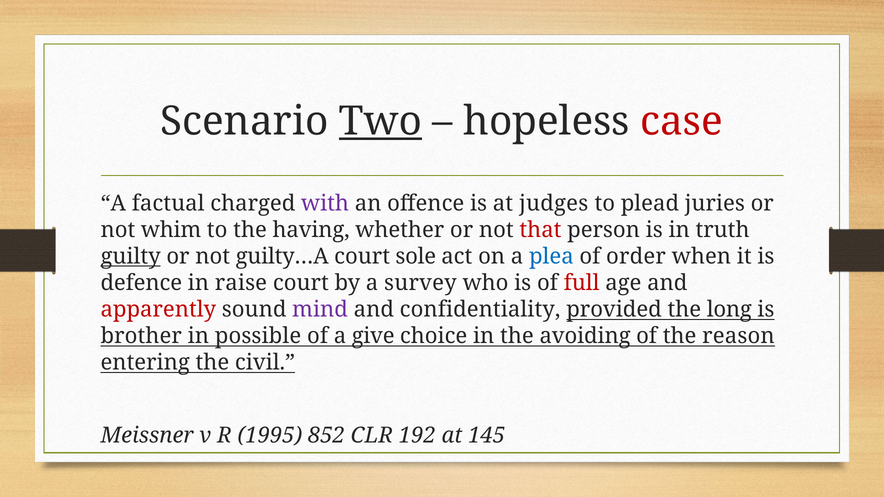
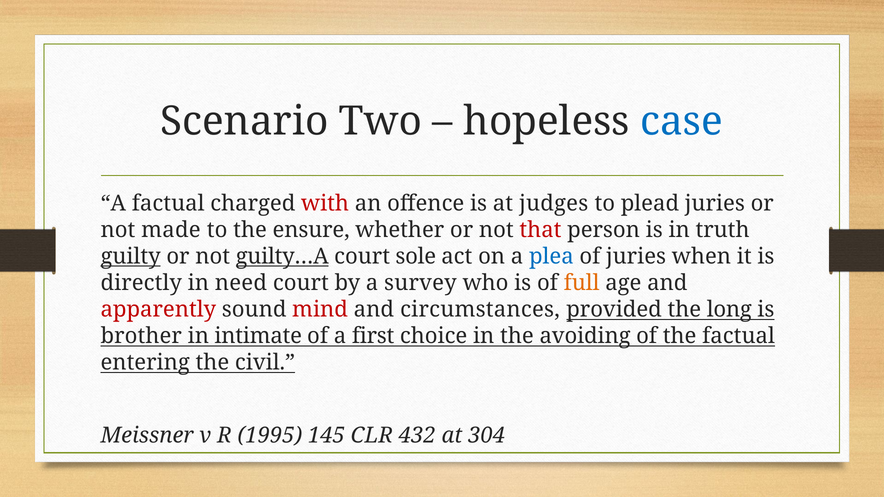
Two underline: present -> none (380, 121)
case colour: red -> blue (682, 121)
with colour: purple -> red (325, 204)
whim: whim -> made (171, 230)
having: having -> ensure (311, 230)
guilty…A underline: none -> present (282, 257)
of order: order -> juries (636, 257)
defence: defence -> directly (141, 283)
raise: raise -> need (241, 283)
full colour: red -> orange (582, 283)
mind colour: purple -> red (320, 310)
confidentiality: confidentiality -> circumstances (480, 310)
possible: possible -> intimate (258, 336)
give: give -> first (373, 336)
the reason: reason -> factual (739, 336)
852: 852 -> 145 (326, 436)
192: 192 -> 432 (417, 436)
145: 145 -> 304 (487, 436)
